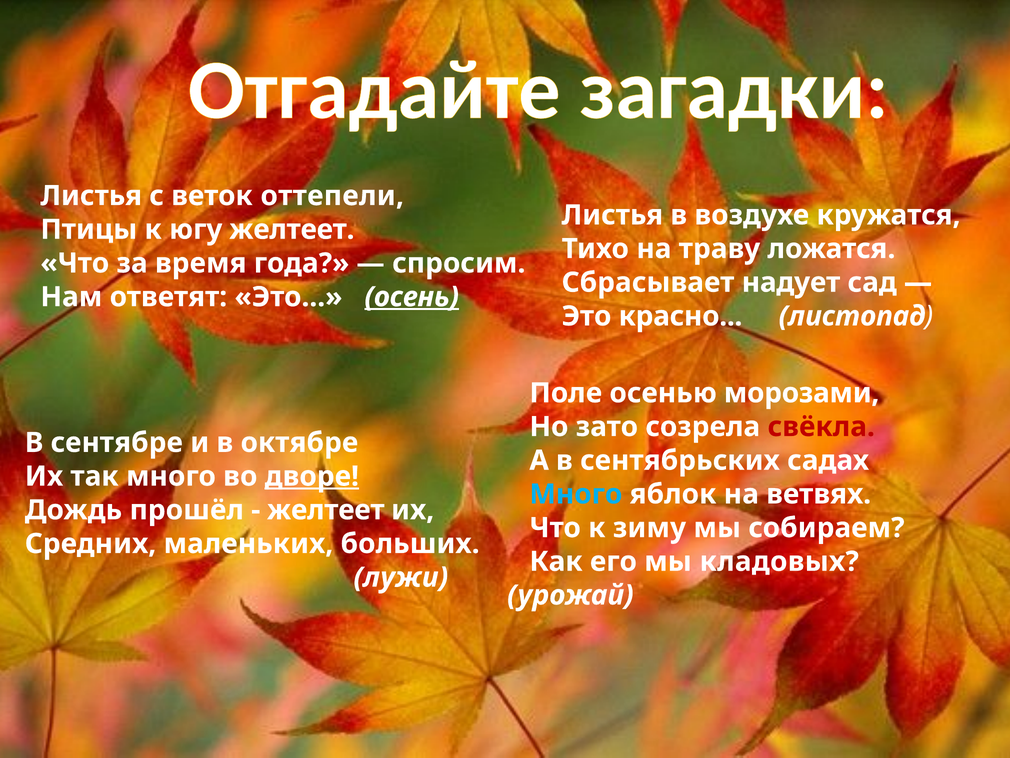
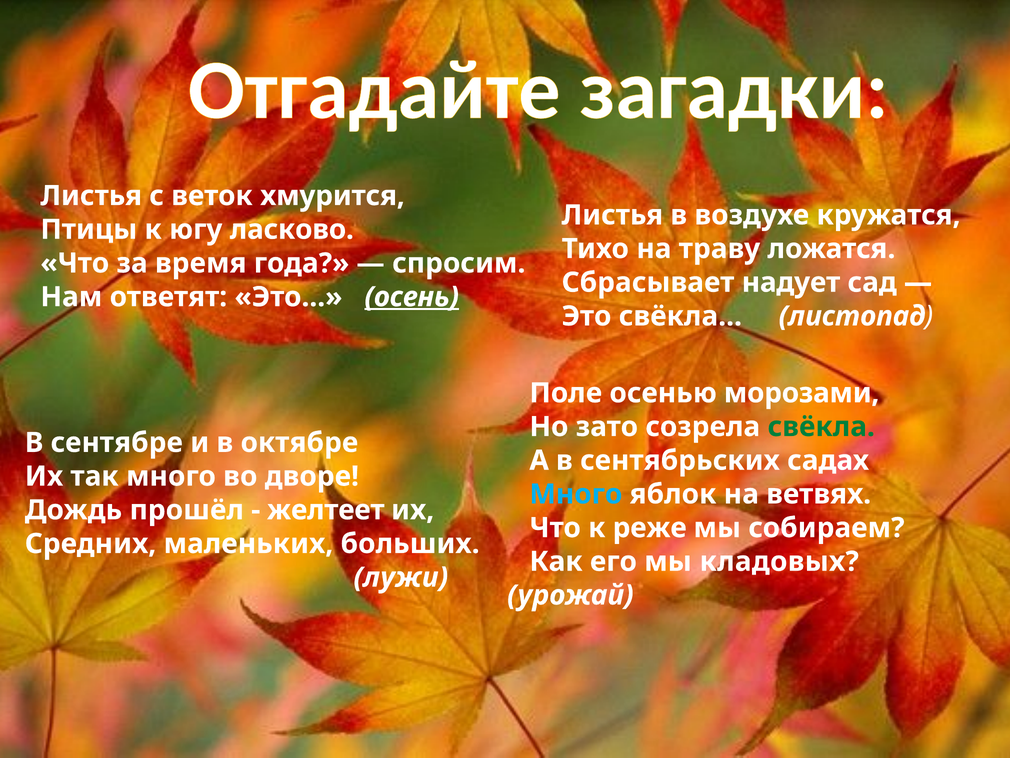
оттепели: оттепели -> хмурится (332, 196)
югу желтеет: желтеет -> ласково (292, 229)
Это красно: красно -> свёкла (680, 316)
свёкла colour: red -> green (821, 427)
дворе underline: present -> none (312, 476)
зиму: зиму -> реже (650, 528)
